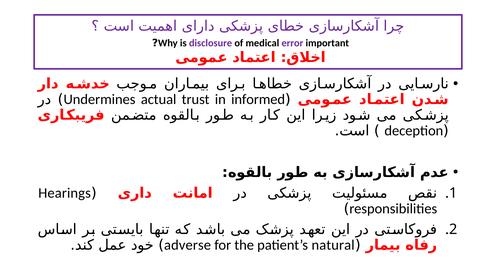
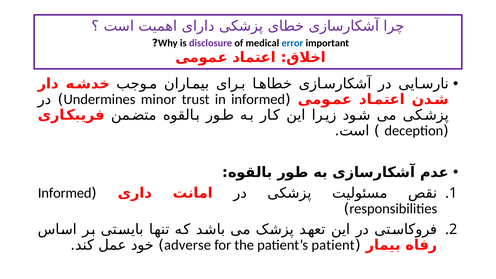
error colour: purple -> blue (292, 43)
actual: actual -> minor (159, 99)
Hearings: Hearings -> Informed (65, 193)
natural: natural -> patient (333, 245)
